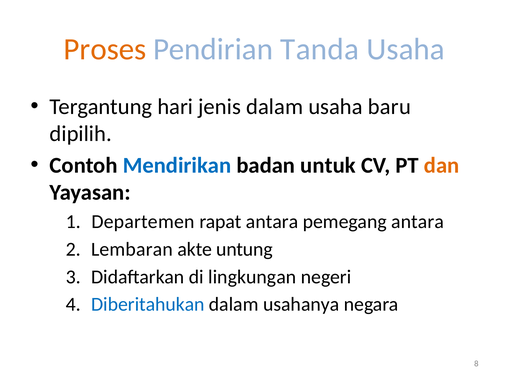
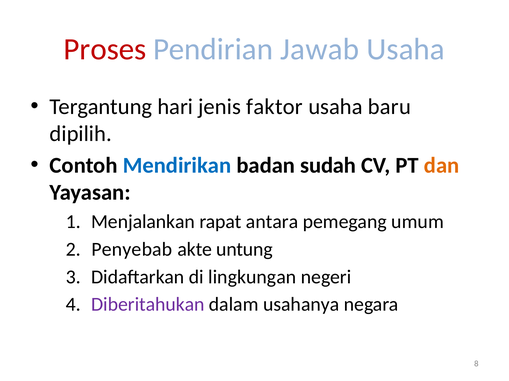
Proses colour: orange -> red (105, 49)
Tanda: Tanda -> Jawab (320, 49)
jenis dalam: dalam -> faktor (275, 107)
untuk: untuk -> sudah (328, 166)
Departemen: Departemen -> Menjalankan (143, 222)
pemegang antara: antara -> umum (418, 222)
Lembaran: Lembaran -> Penyebab (132, 250)
Diberitahukan colour: blue -> purple (148, 305)
